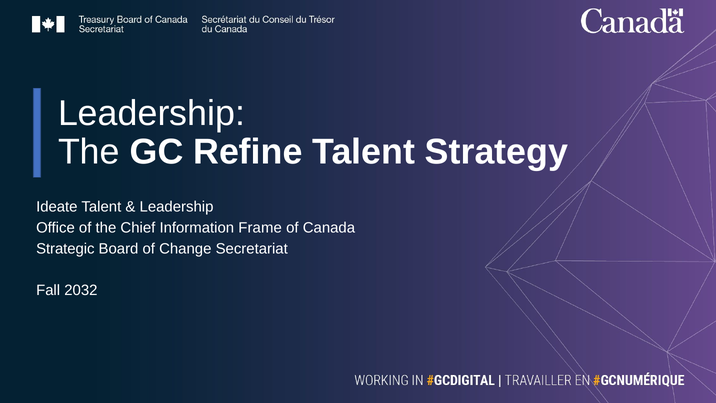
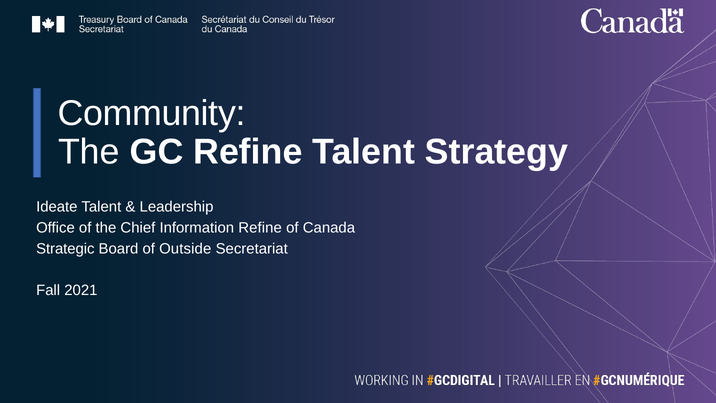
Leadership: Leadership -> Community (152, 113)
Information Frame: Frame -> Refine (260, 228)
Change: Change -> Outside (185, 248)
2032: 2032 -> 2021 (81, 290)
